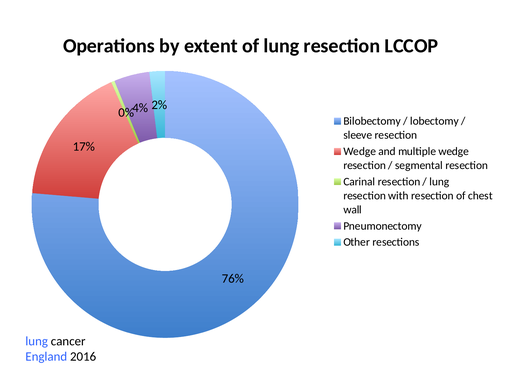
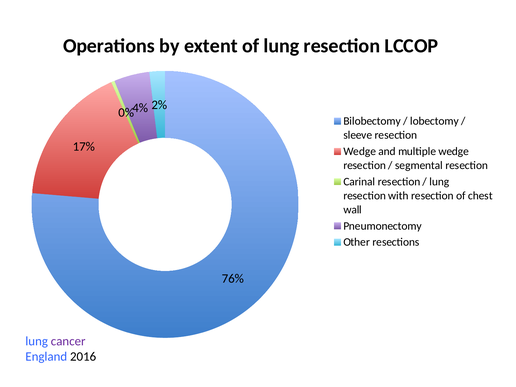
cancer colour: black -> purple (68, 341)
